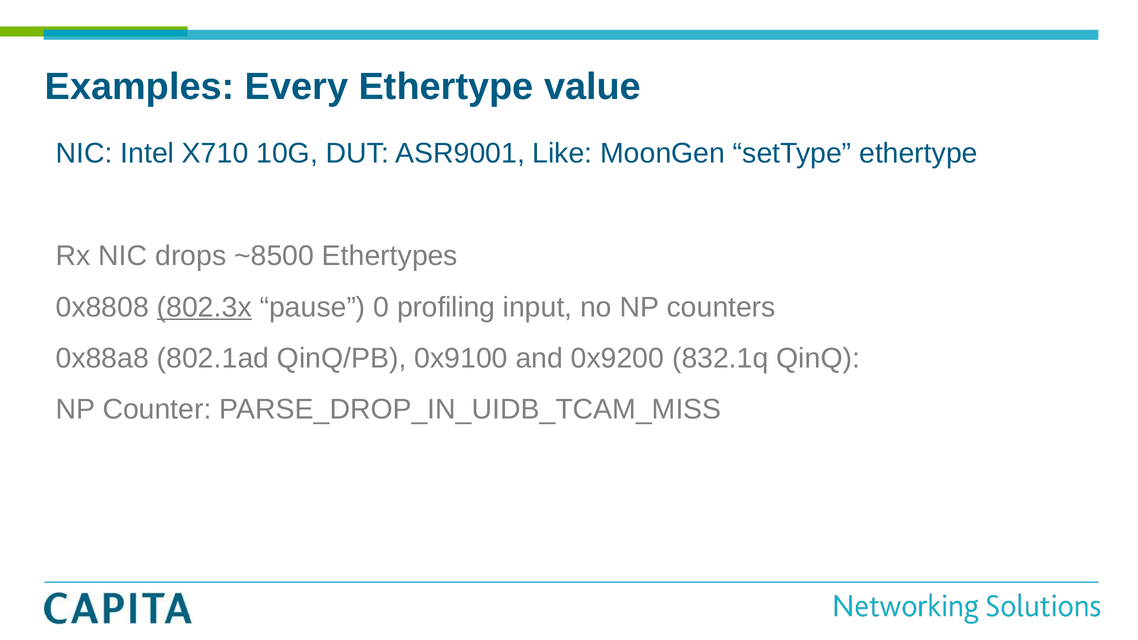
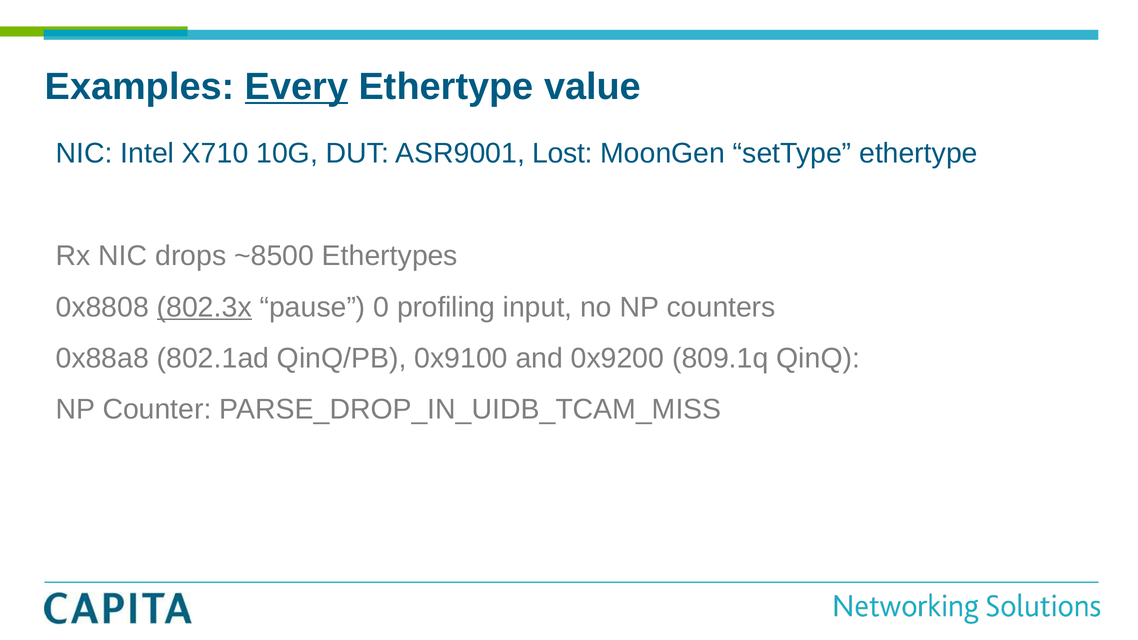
Every underline: none -> present (297, 87)
Like: Like -> Lost (562, 154)
832.1q: 832.1q -> 809.1q (720, 358)
